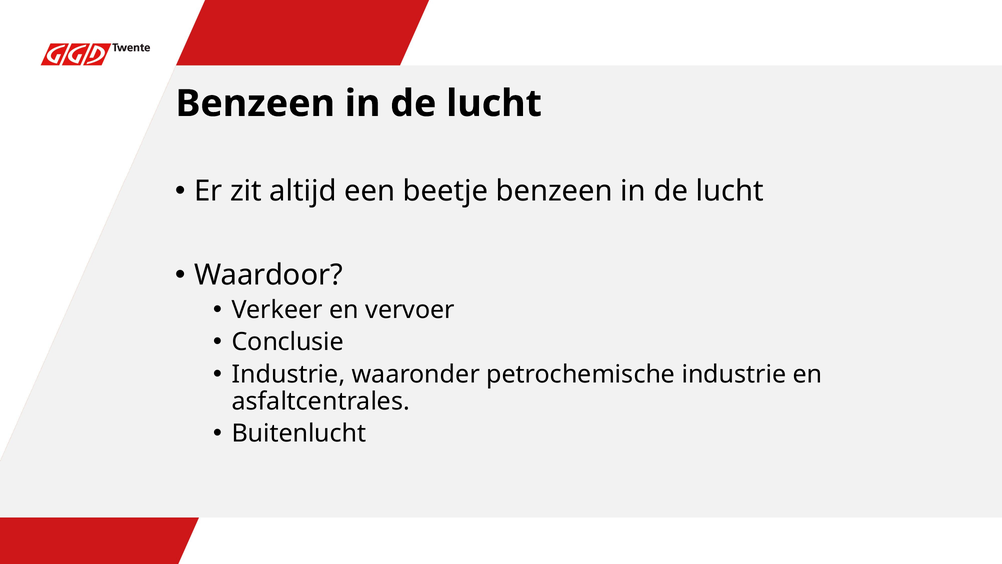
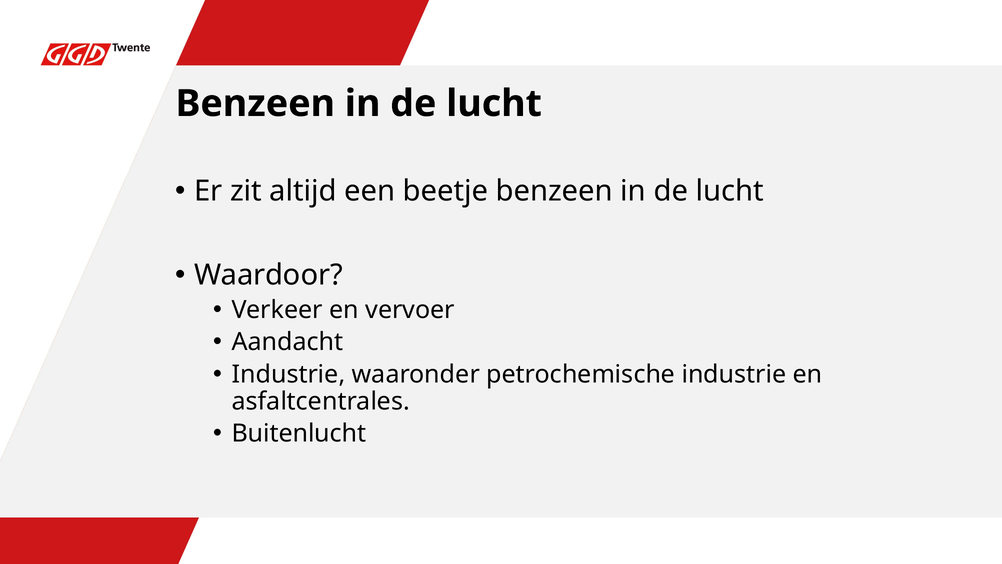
Conclusie: Conclusie -> Aandacht (288, 342)
